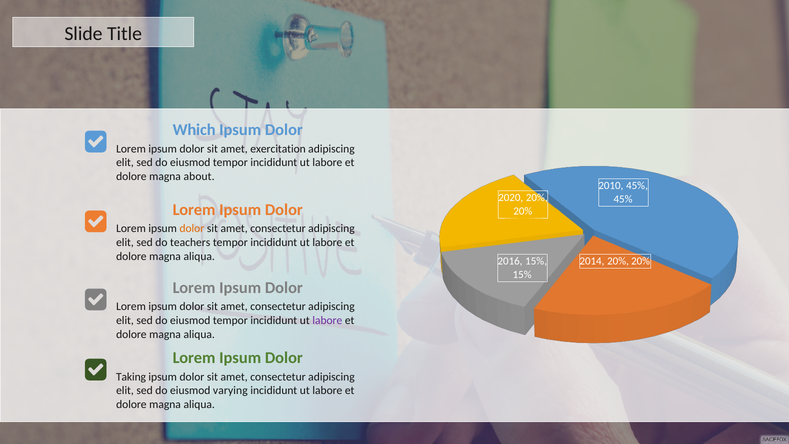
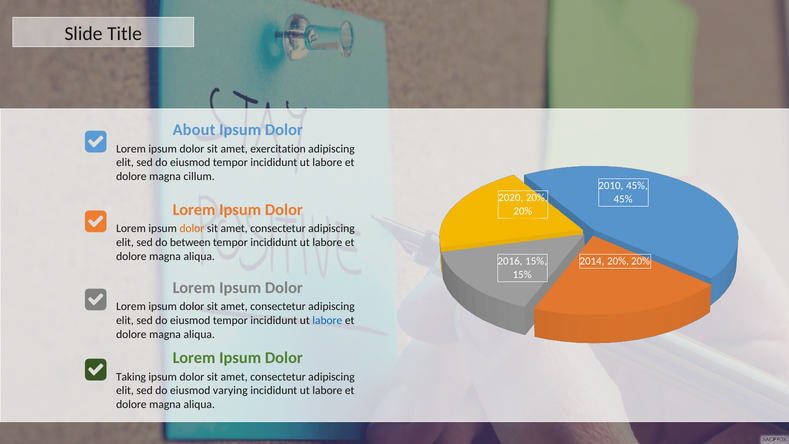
Which: Which -> About (194, 130)
about: about -> cillum (199, 176)
teachers: teachers -> between (190, 242)
labore colour: purple -> blue (327, 320)
